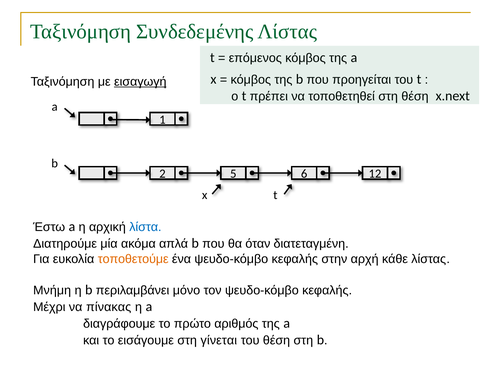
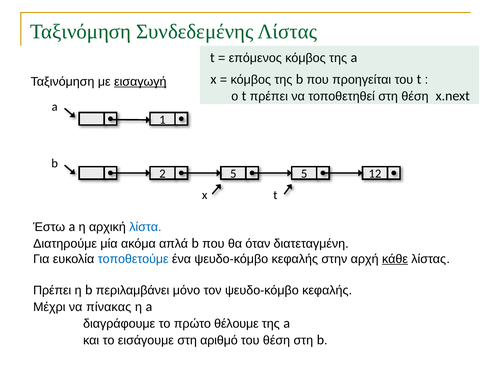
5 6: 6 -> 5 (304, 174)
τοποθετούμε colour: orange -> blue (133, 259)
κάθε underline: none -> present (395, 259)
Μνήμη: Μνήμη -> Πρέπει (52, 290)
αριθμός: αριθμός -> θέλουμε (236, 324)
γίνεται: γίνεται -> αριθμό (219, 340)
